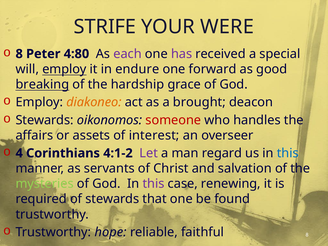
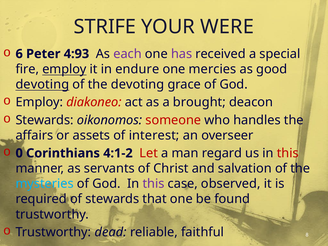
8: 8 -> 6 (19, 54)
4:80: 4:80 -> 4:93 (76, 54)
will: will -> fire (27, 69)
forward: forward -> mercies (213, 69)
breaking: breaking -> devoting (42, 84)
the hardship: hardship -> devoting (138, 84)
diakoneo colour: orange -> red (94, 102)
4: 4 -> 0 (19, 153)
Let colour: purple -> red (149, 153)
this colour: blue -> red (288, 153)
mysteries colour: light green -> light blue (45, 184)
renewing: renewing -> observed (231, 184)
hope: hope -> dead (111, 232)
